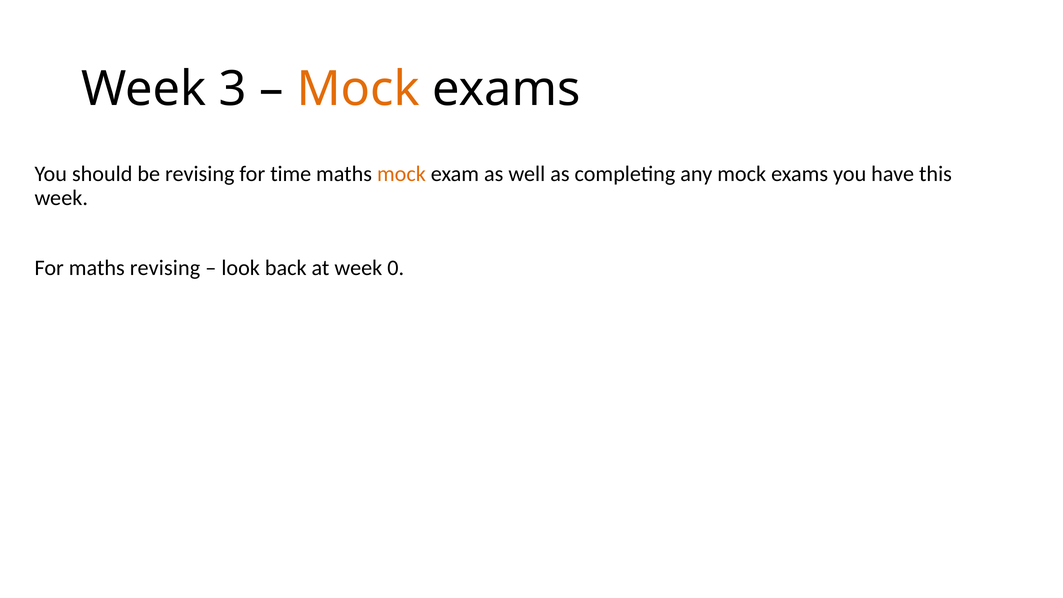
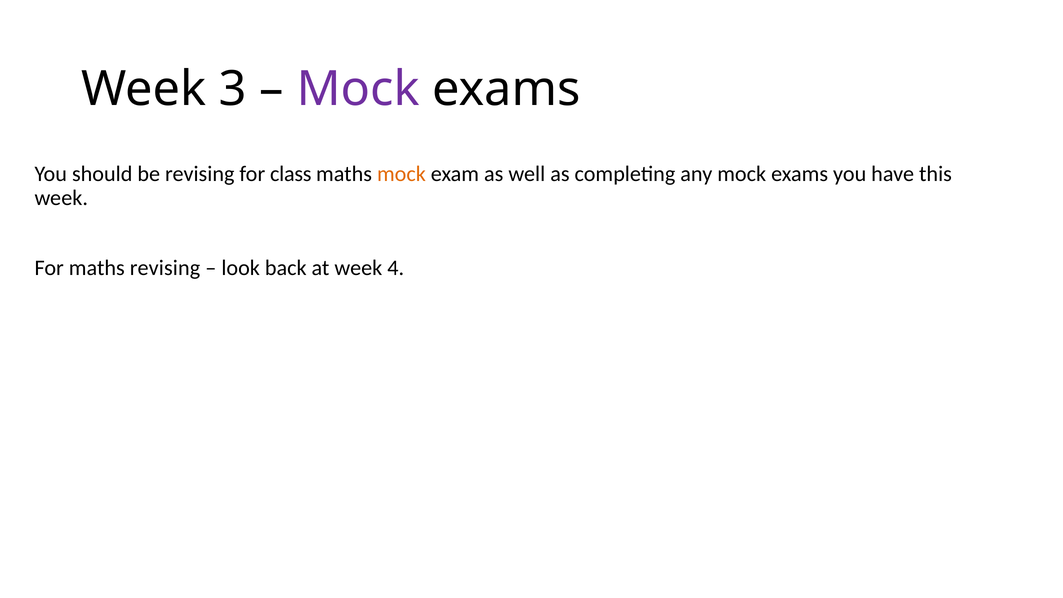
Mock colour: orange -> purple (358, 89)
time: time -> class (291, 174)
0: 0 -> 4 (396, 268)
